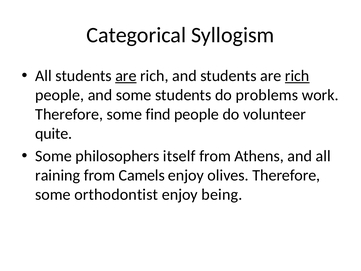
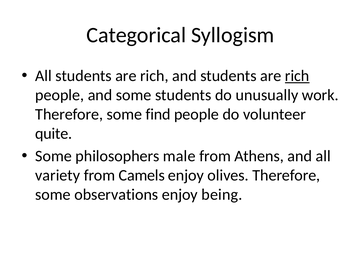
are underline: present -> none (126, 76)
problems: problems -> unusually (267, 95)
itself: itself -> male (179, 156)
raining: raining -> variety (58, 175)
orthodontist: orthodontist -> observations (116, 194)
